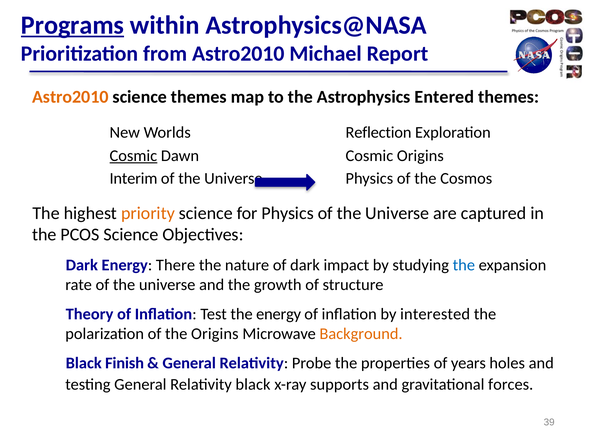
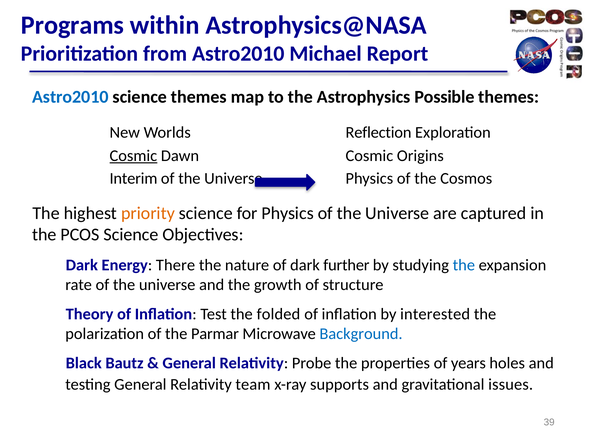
Programs underline: present -> none (72, 25)
Astro2010 colour: orange -> blue (70, 97)
Entered: Entered -> Possible (444, 97)
impact: impact -> further (346, 265)
the energy: energy -> folded (278, 314)
the Origins: Origins -> Parmar (215, 334)
Background colour: orange -> blue (361, 334)
Finish: Finish -> Bautz (124, 364)
Relativity black: black -> team (253, 385)
forces: forces -> issues (511, 385)
